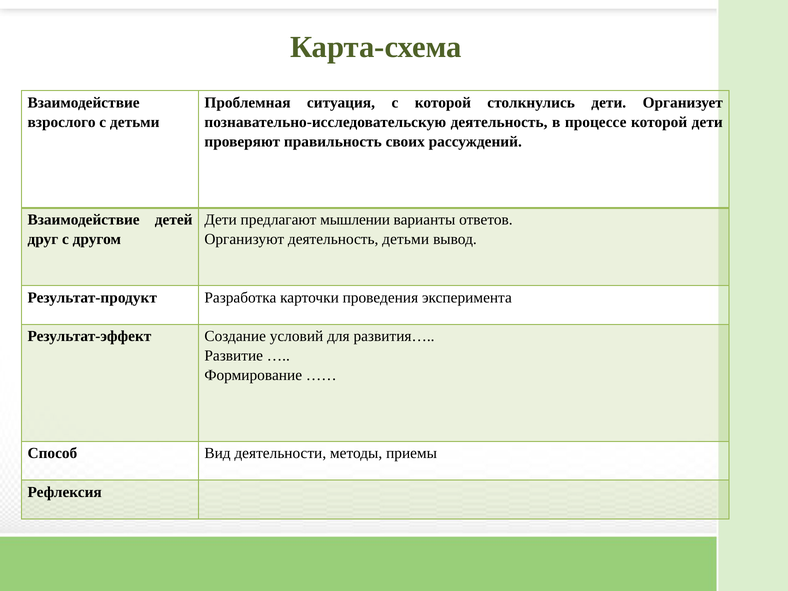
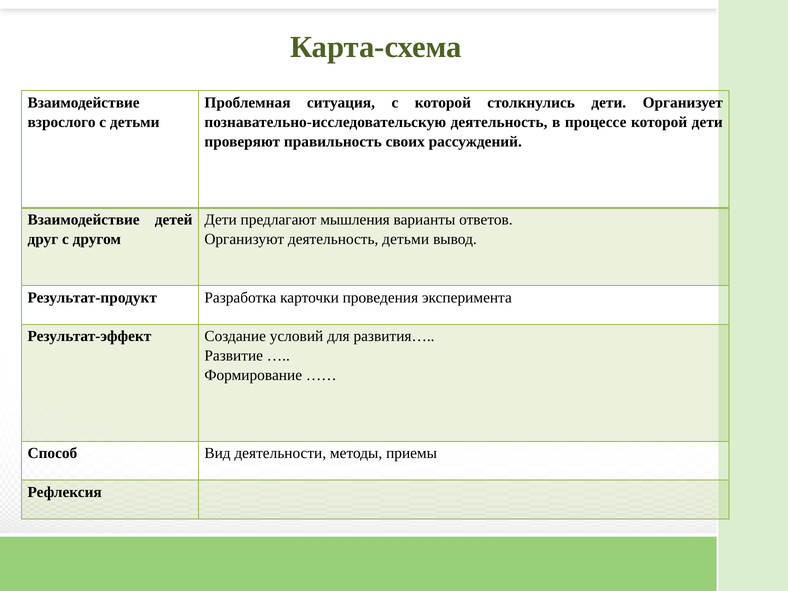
мышлении: мышлении -> мышления (355, 220)
